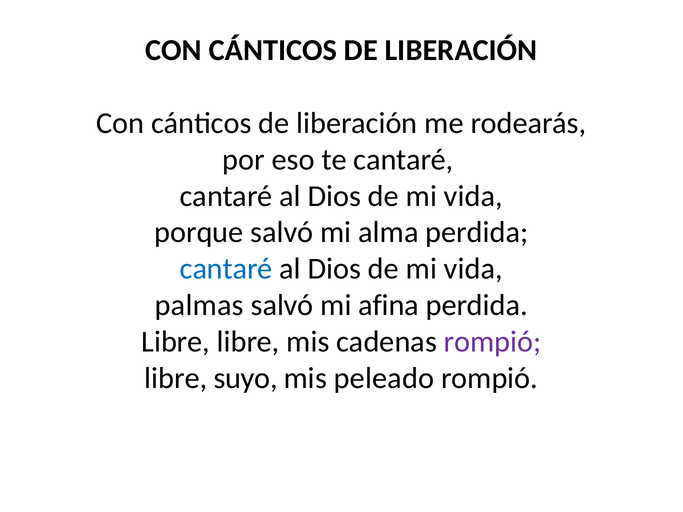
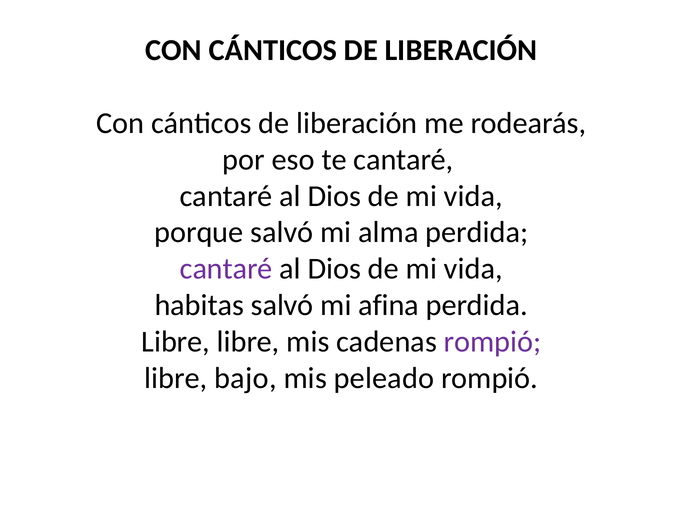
cantaré colour: blue -> purple (226, 269)
palmas: palmas -> habitas (199, 305)
suyo: suyo -> bajo (245, 378)
